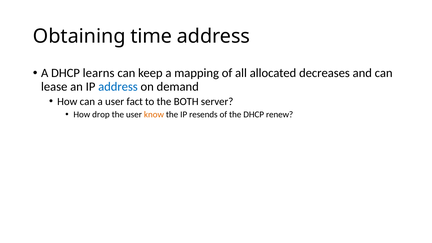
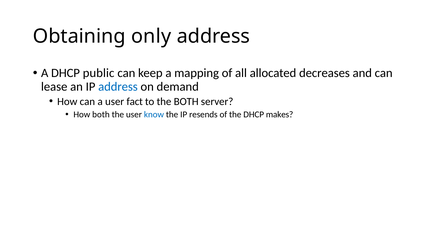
time: time -> only (151, 36)
learns: learns -> public (99, 73)
How drop: drop -> both (101, 114)
know colour: orange -> blue (154, 114)
renew: renew -> makes (280, 114)
